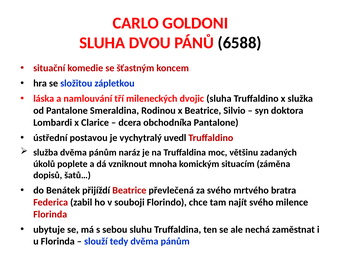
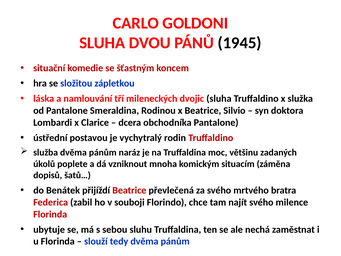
6588: 6588 -> 1945 (240, 43)
uvedl: uvedl -> rodin (175, 138)
